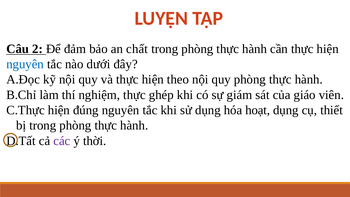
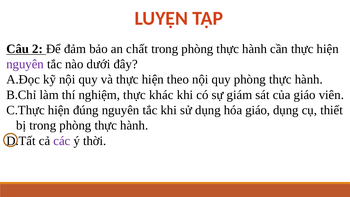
nguyên colour: blue -> purple (25, 64)
ghép: ghép -> khác (161, 95)
hóa hoạt: hoạt -> giáo (258, 110)
